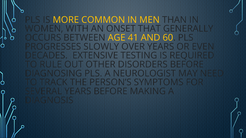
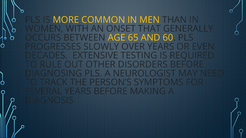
41: 41 -> 65 (133, 38)
